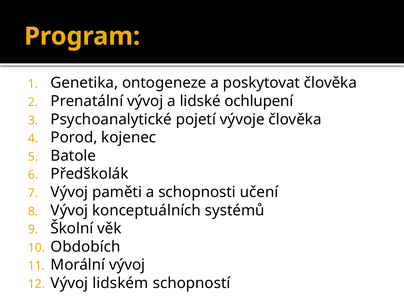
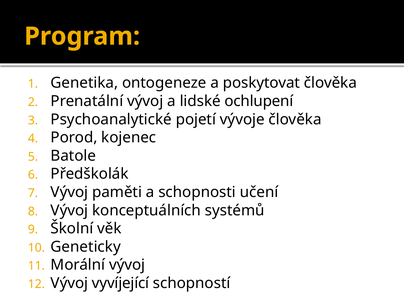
Obdobích: Obdobích -> Geneticky (86, 247)
lidském: lidském -> vyvíjející (121, 283)
